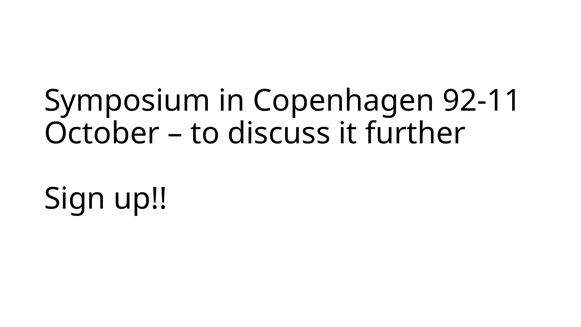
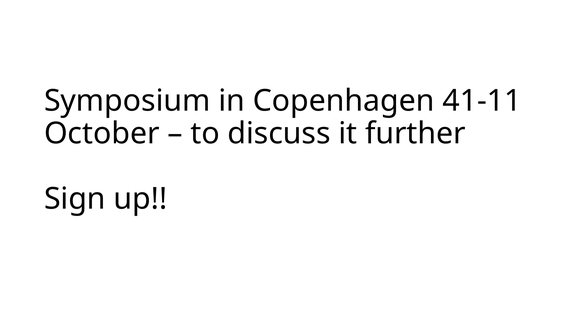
92-11: 92-11 -> 41-11 (482, 101)
